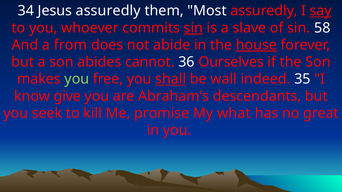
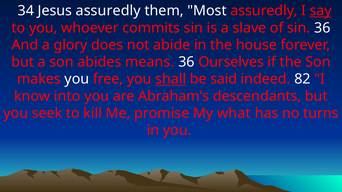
sin underline: present -> none (193, 28)
sin 58: 58 -> 36 (322, 28)
from: from -> glory (71, 45)
house underline: present -> none (256, 45)
cannot: cannot -> means (150, 62)
you colour: light green -> white (77, 79)
wall: wall -> said (224, 79)
35: 35 -> 82 (302, 79)
give: give -> into (67, 96)
great: great -> turns (321, 113)
